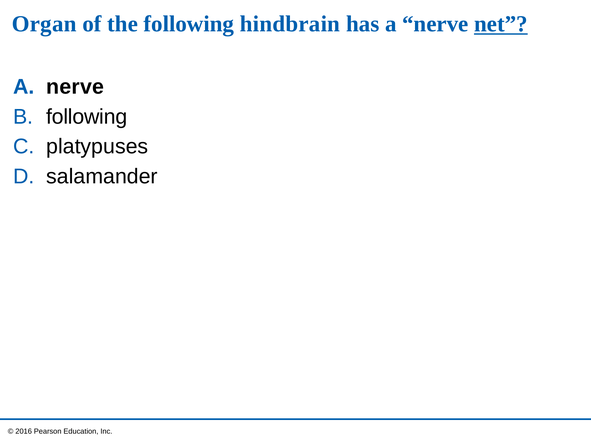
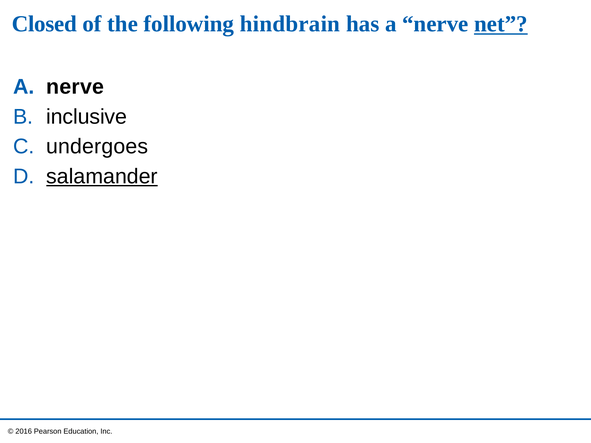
Organ: Organ -> Closed (44, 24)
following: following -> inclusive (87, 117)
platypuses: platypuses -> undergoes (97, 147)
salamander underline: none -> present (102, 176)
